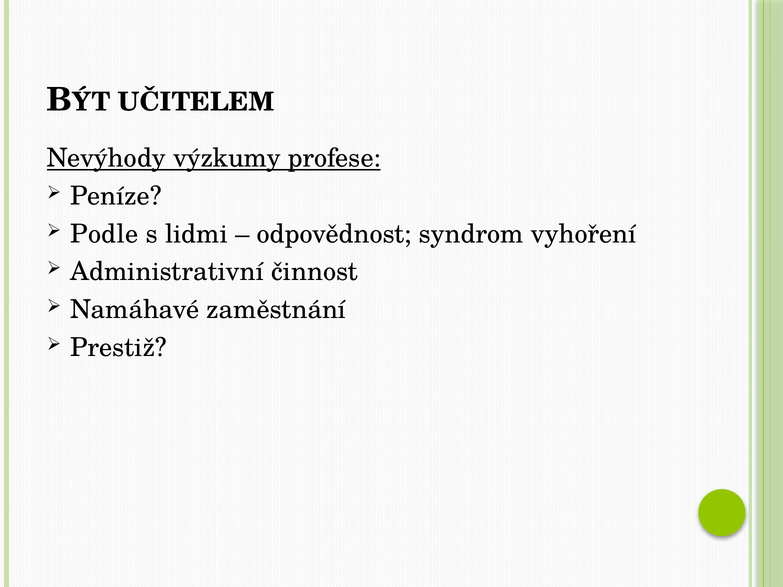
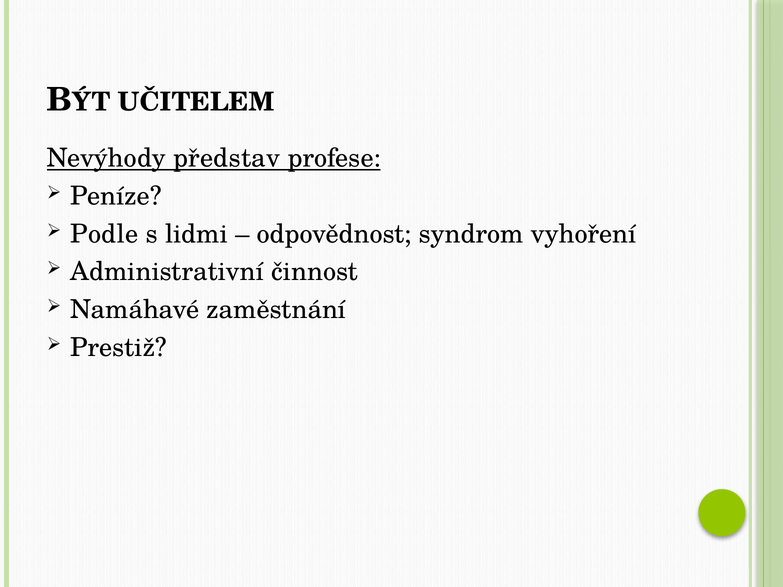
výzkumy: výzkumy -> představ (227, 158)
